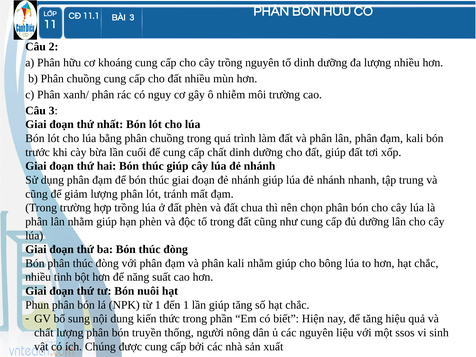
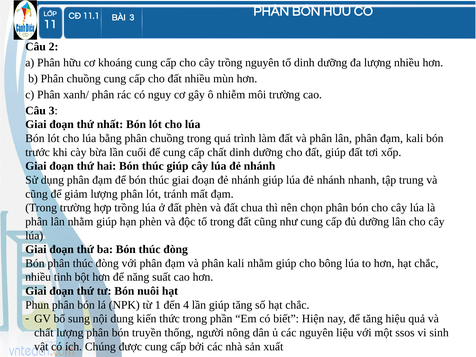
đến 1: 1 -> 4 (186, 305)
